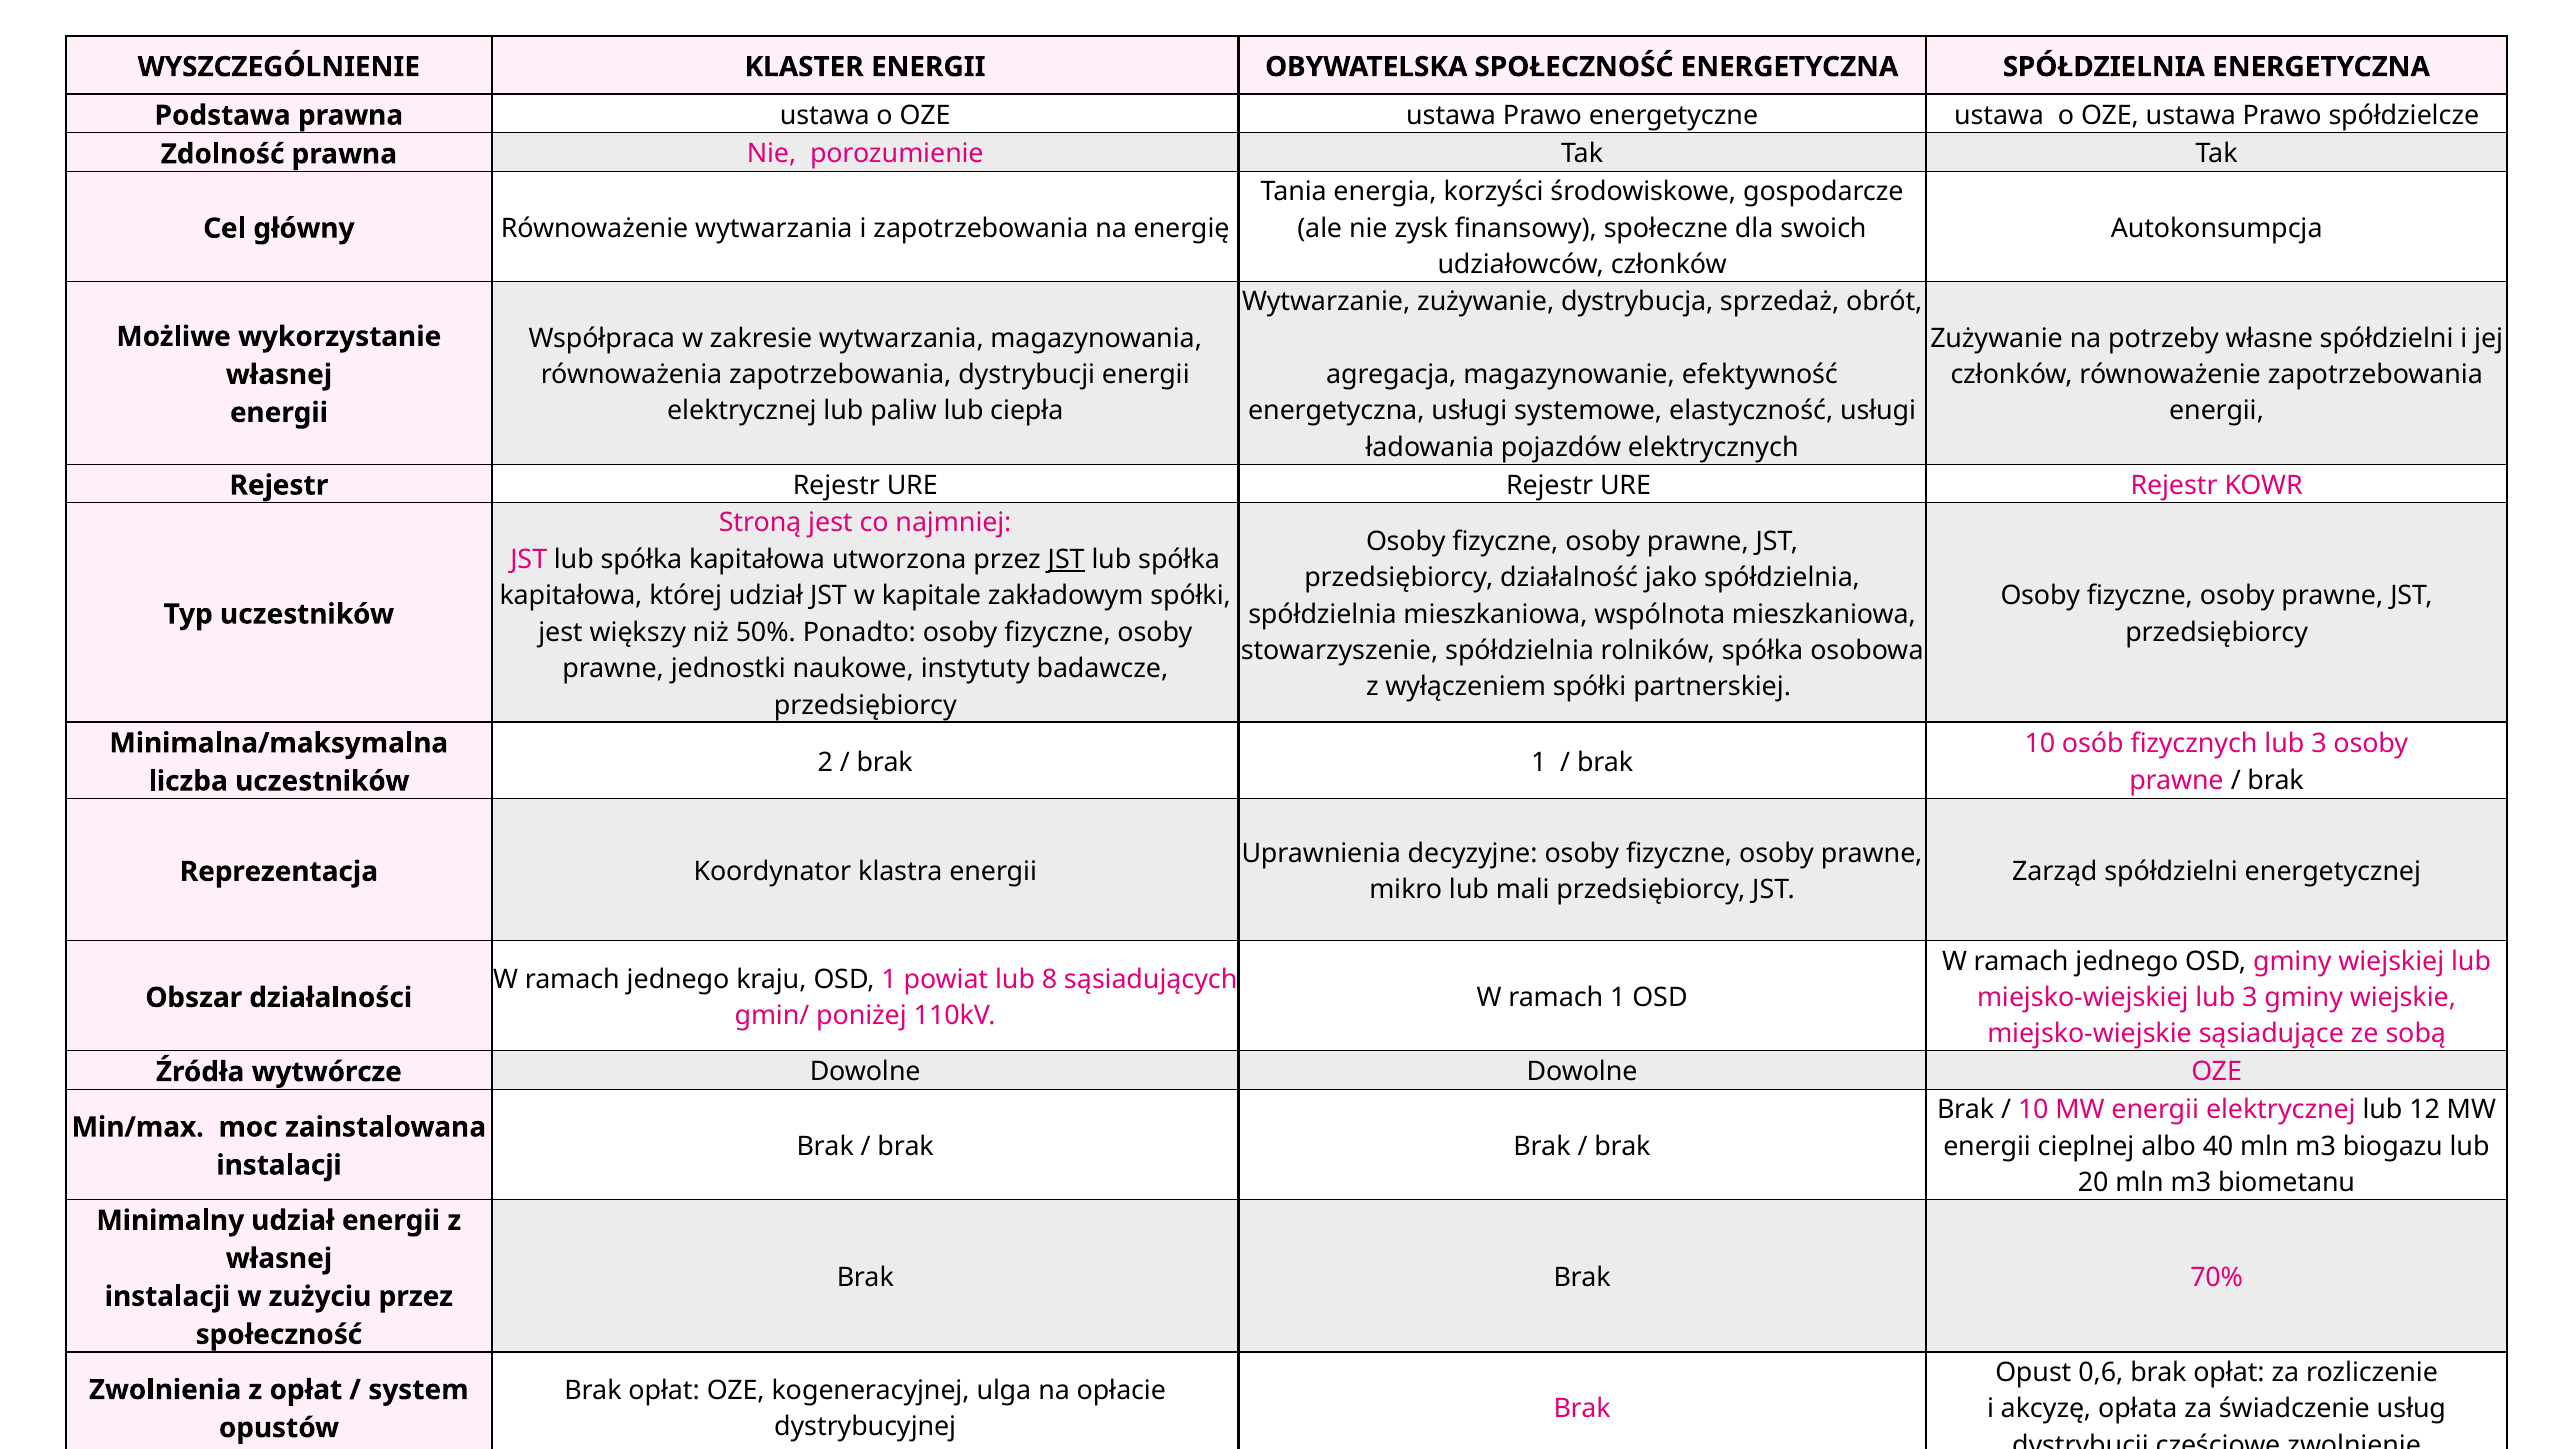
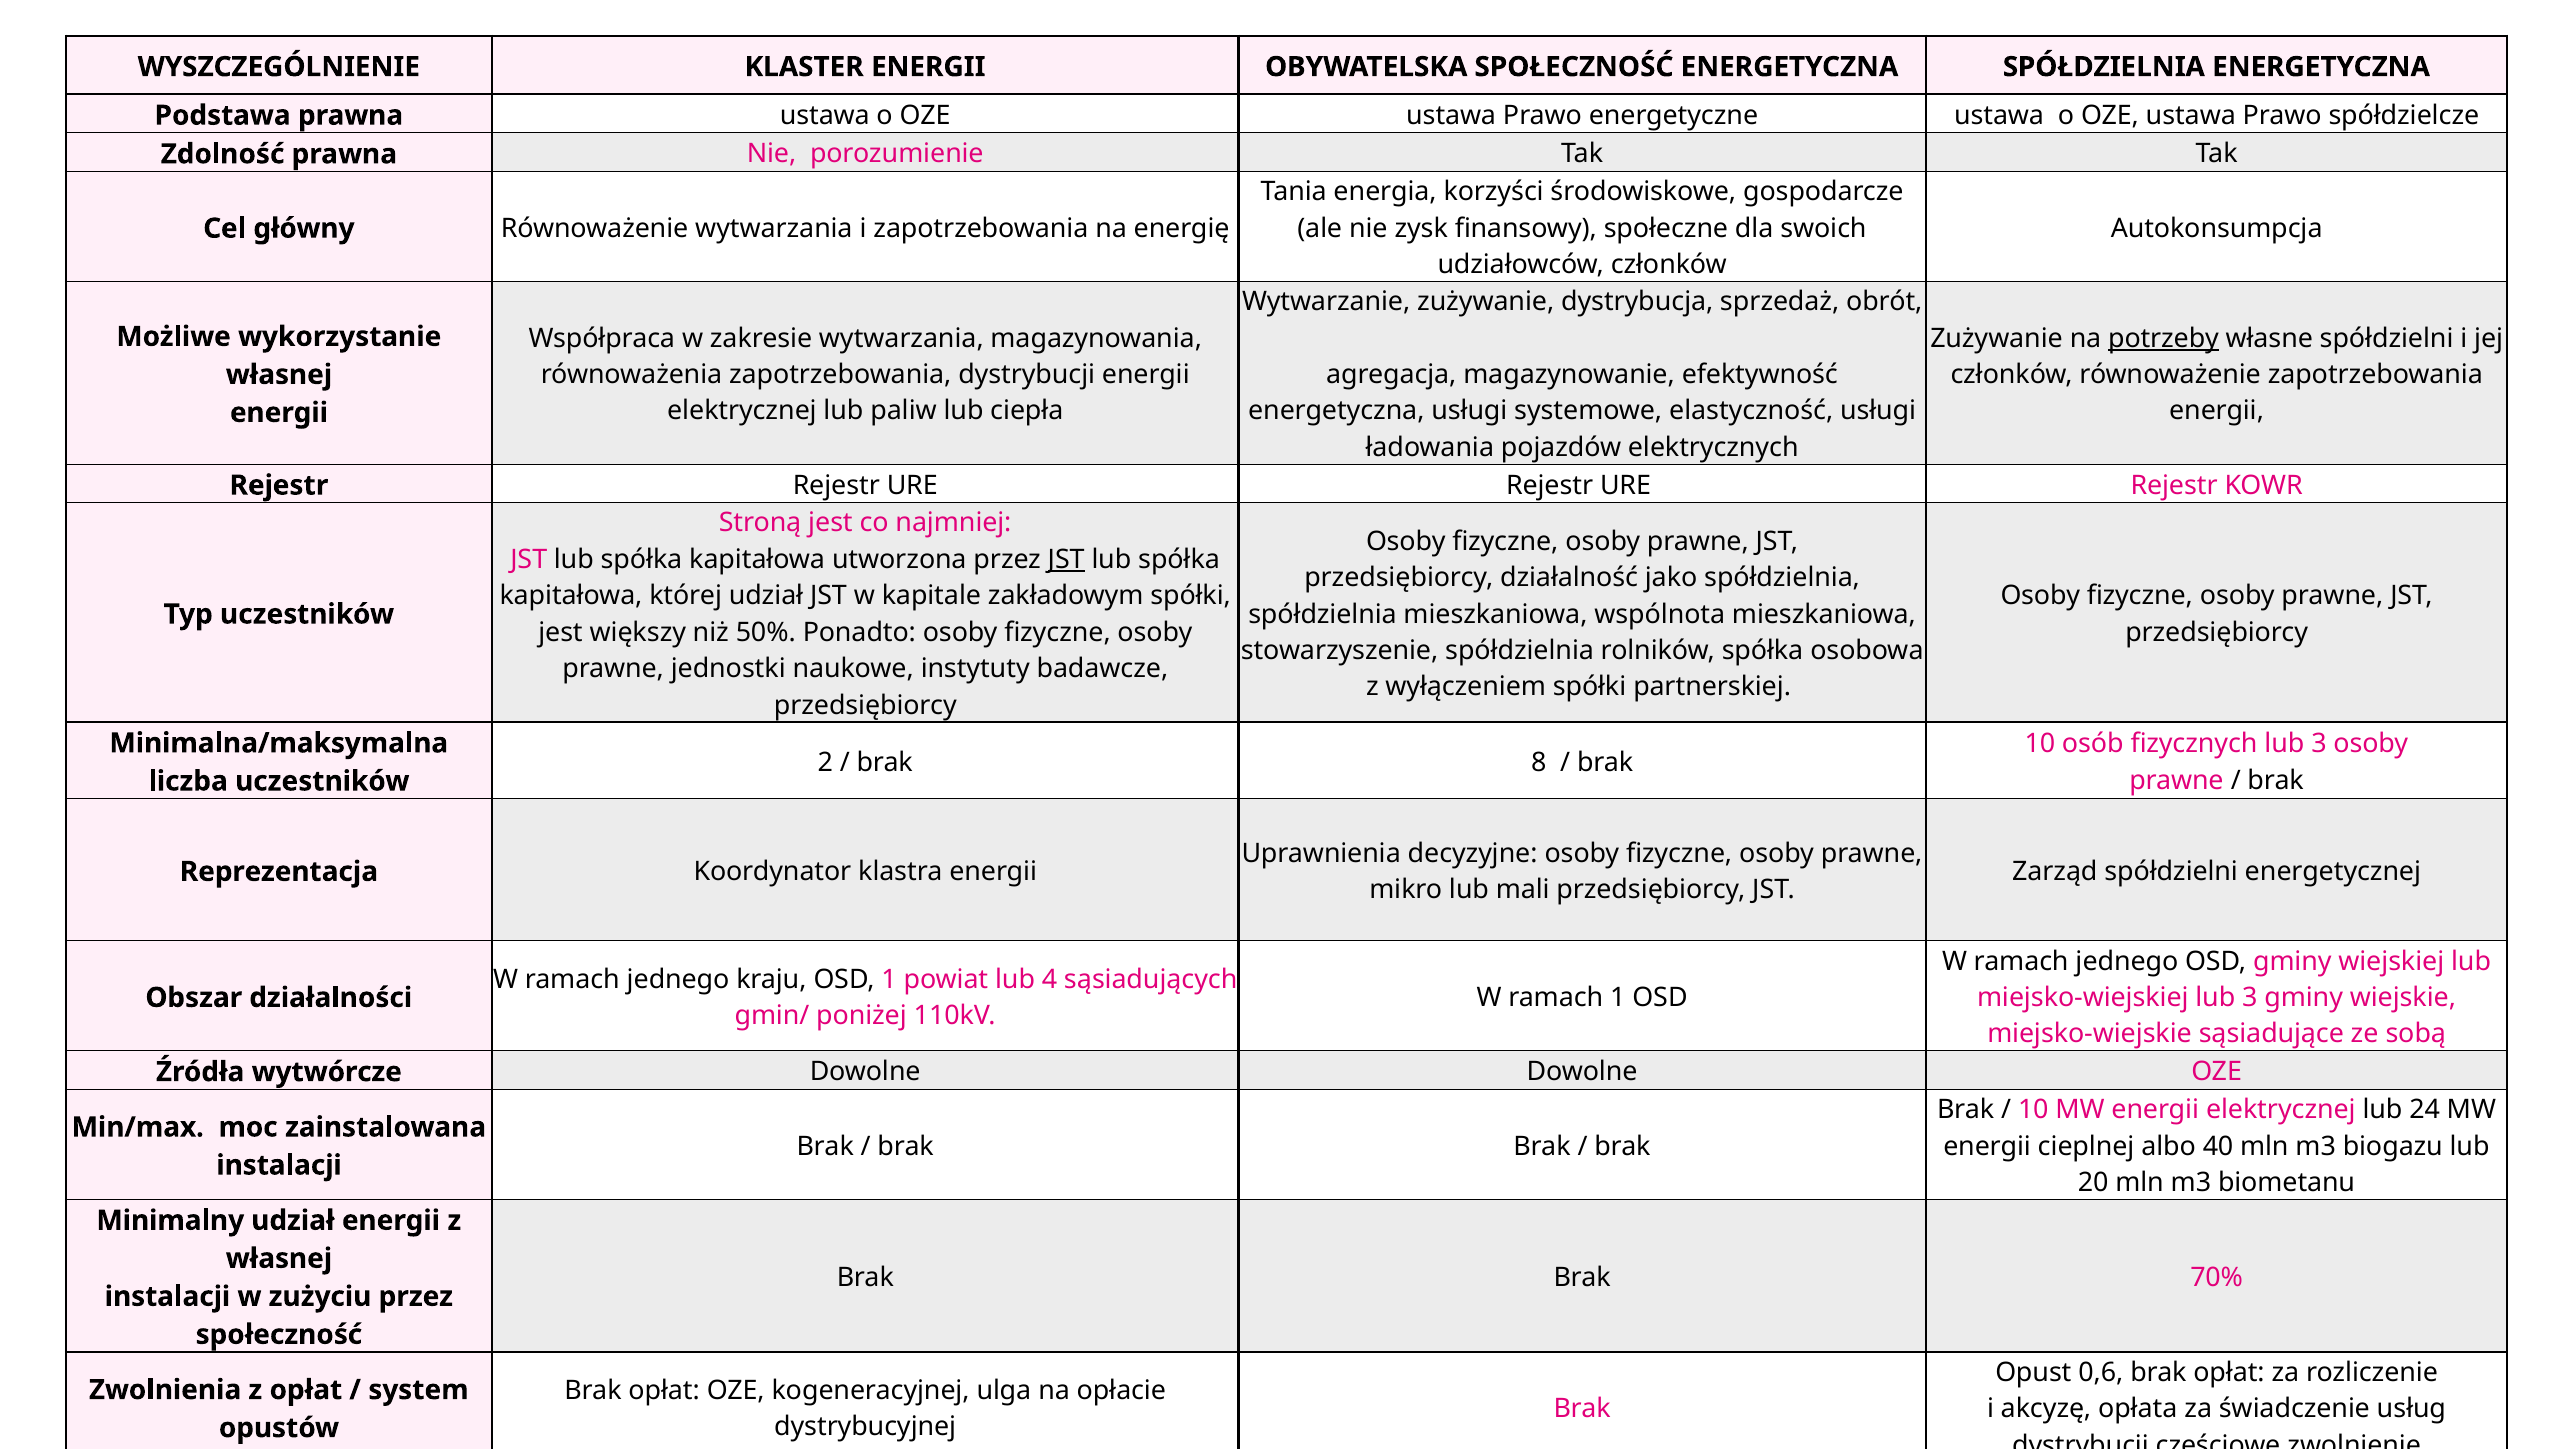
potrzeby underline: none -> present (2163, 338)
brak 1: 1 -> 8 (1539, 762)
8: 8 -> 4 (1049, 979)
12: 12 -> 24 (2425, 1110)
